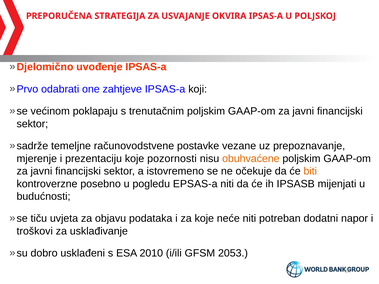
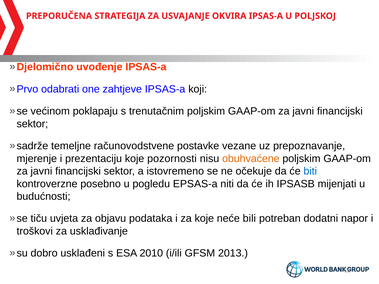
biti colour: orange -> blue (310, 171)
neće niti: niti -> bili (249, 219)
2053: 2053 -> 2013 (233, 253)
